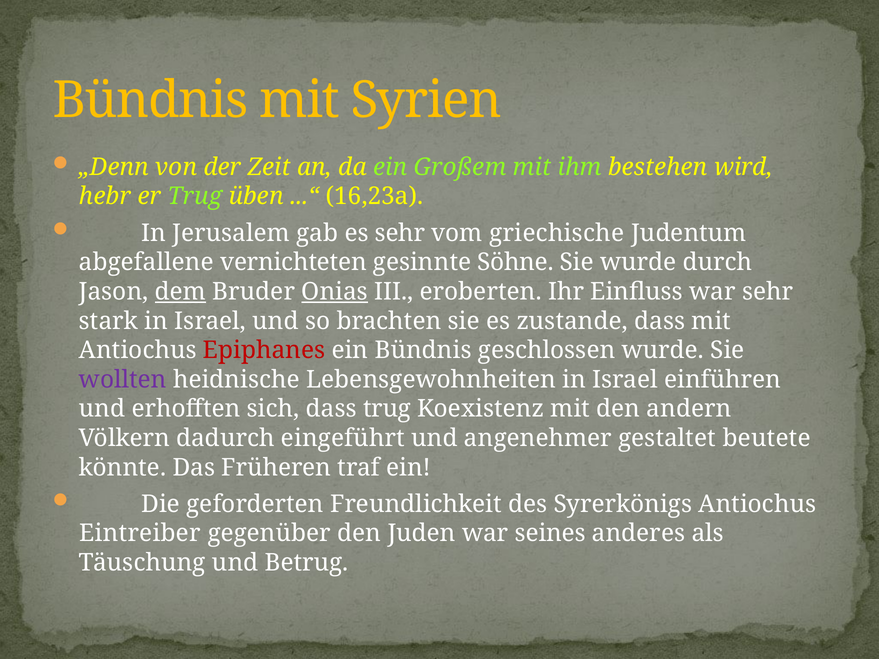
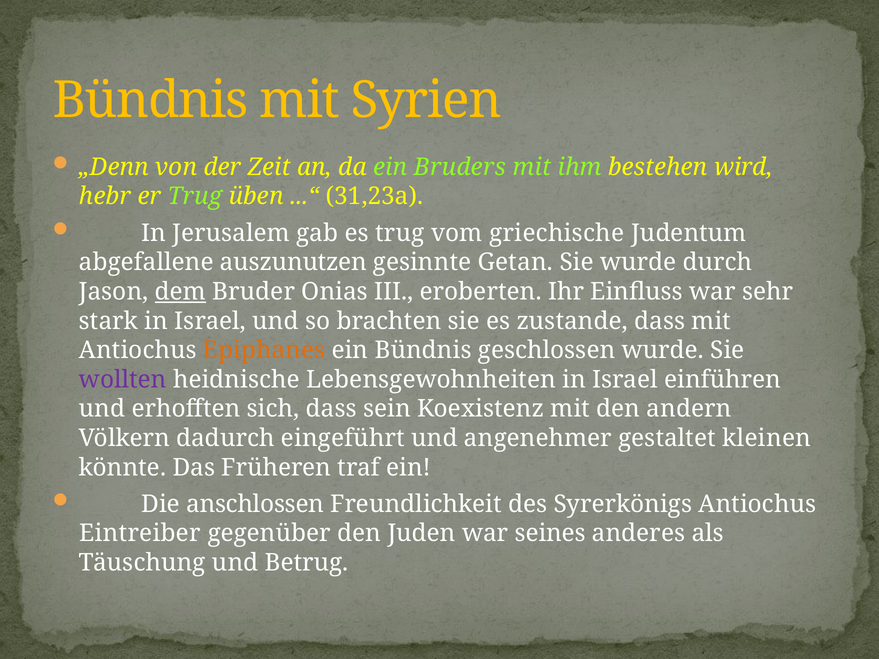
Großem: Großem -> Bruders (460, 167)
16,23a: 16,23a -> 31,23a (375, 196)
es sehr: sehr -> trug (400, 233)
vernichteten: vernichteten -> auszunutzen (293, 262)
Söhne: Söhne -> Getan (515, 262)
Onias underline: present -> none (335, 292)
Epiphanes colour: red -> orange (264, 350)
dass trug: trug -> sein (387, 409)
beutete: beutete -> kleinen (767, 438)
geforderten: geforderten -> anschlossen (255, 504)
